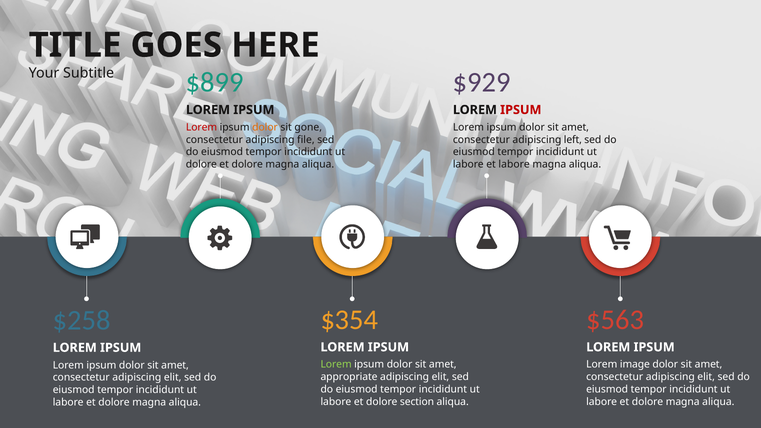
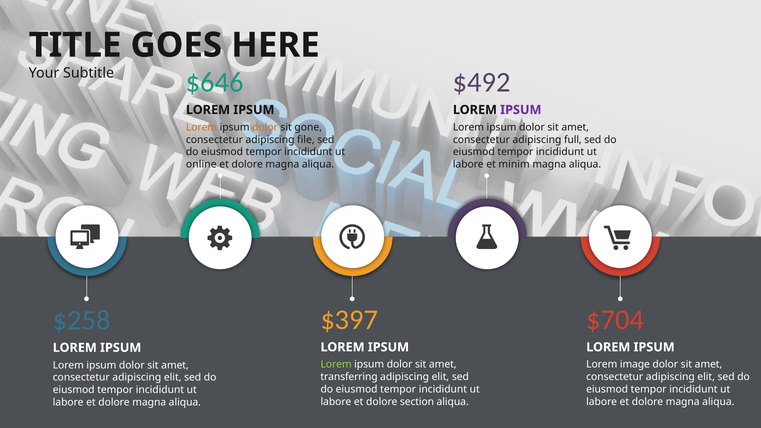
$899: $899 -> $646 (215, 82)
$929: $929 -> $492 (482, 82)
IPSUM colour: red -> purple (521, 110)
Lorem colour: red -> orange (202, 127)
left: left -> full (573, 140)
dolore: dolore -> online (201, 164)
et labore: labore -> minim (514, 164)
$354: $354 -> $397 (349, 320)
$563: $563 -> $704 (615, 320)
appropriate: appropriate -> transferring (349, 377)
